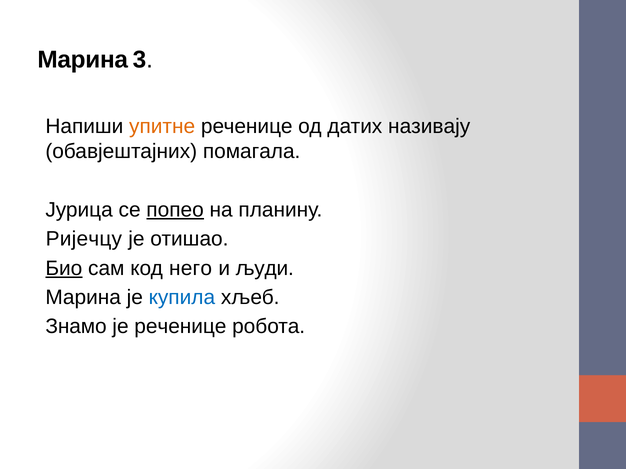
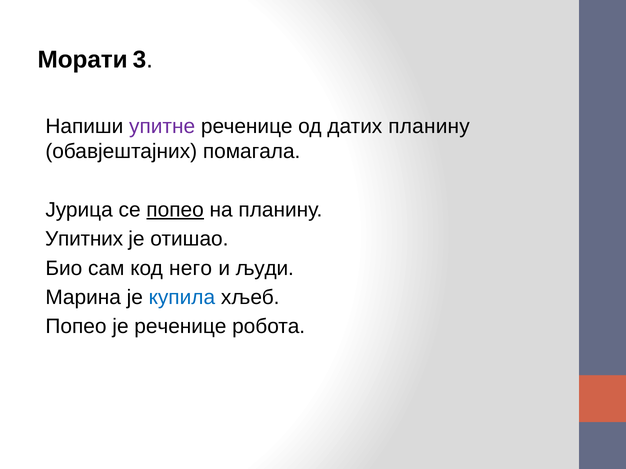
Марина: Марина -> Морати (83, 60)
упитне colour: orange -> purple (162, 127)
датих називају: називају -> планину (429, 127)
Ријечцу: Ријечцу -> Упитних (84, 239)
Био underline: present -> none (64, 269)
Знамо: Знамо -> Попео (76, 327)
